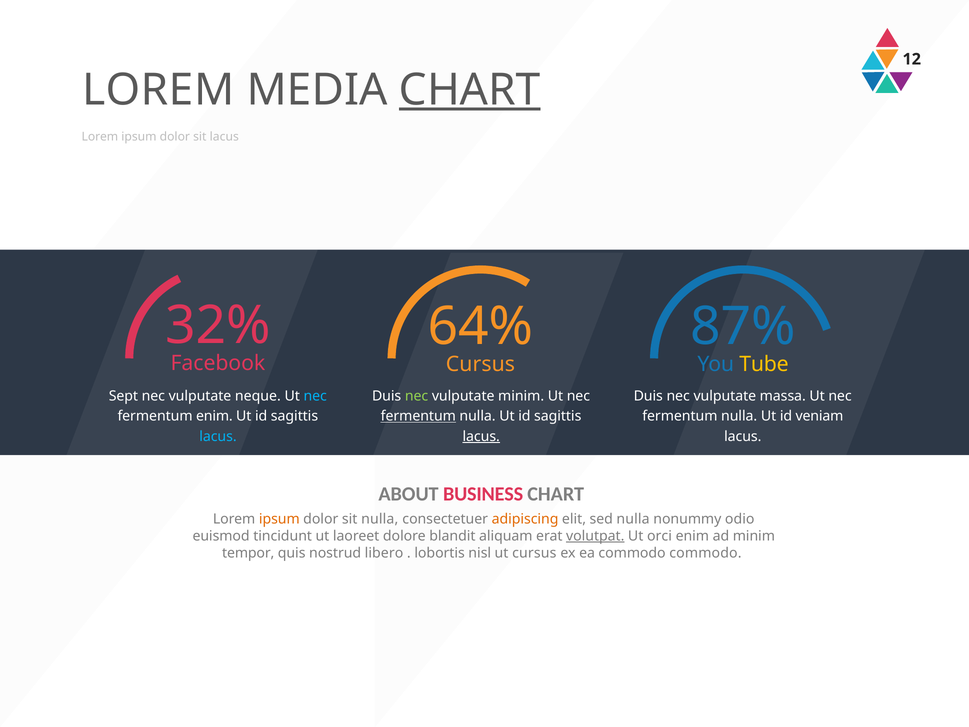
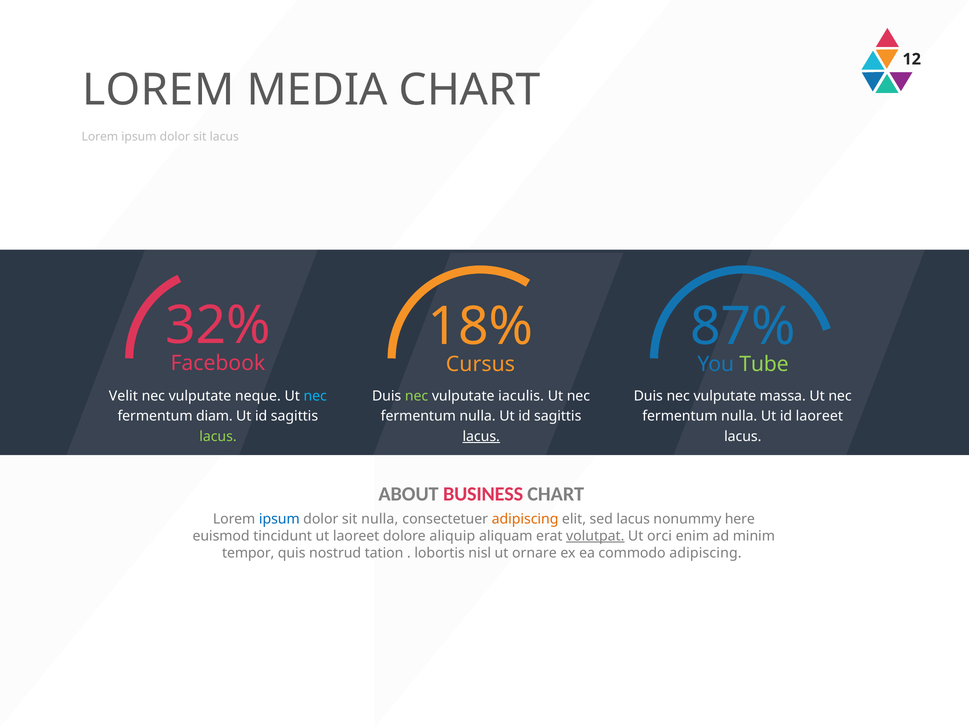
CHART underline: present -> none (470, 90)
64%: 64% -> 18% (480, 327)
Tube colour: yellow -> light green (764, 364)
Sept: Sept -> Velit (123, 396)
vulputate minim: minim -> iaculis (521, 396)
fermentum enim: enim -> diam (214, 416)
fermentum underline: present -> none (418, 416)
id veniam: veniam -> laoreet (819, 416)
lacus colour: light blue -> light green (218, 436)
ipsum colour: orange -> blue (279, 519)
sed nulla: nulla -> lacus (633, 519)
odio: odio -> here (740, 519)
blandit: blandit -> aliquip (452, 536)
libero: libero -> tation (384, 553)
ut cursus: cursus -> ornare (534, 553)
commodo commodo: commodo -> adipiscing (705, 553)
